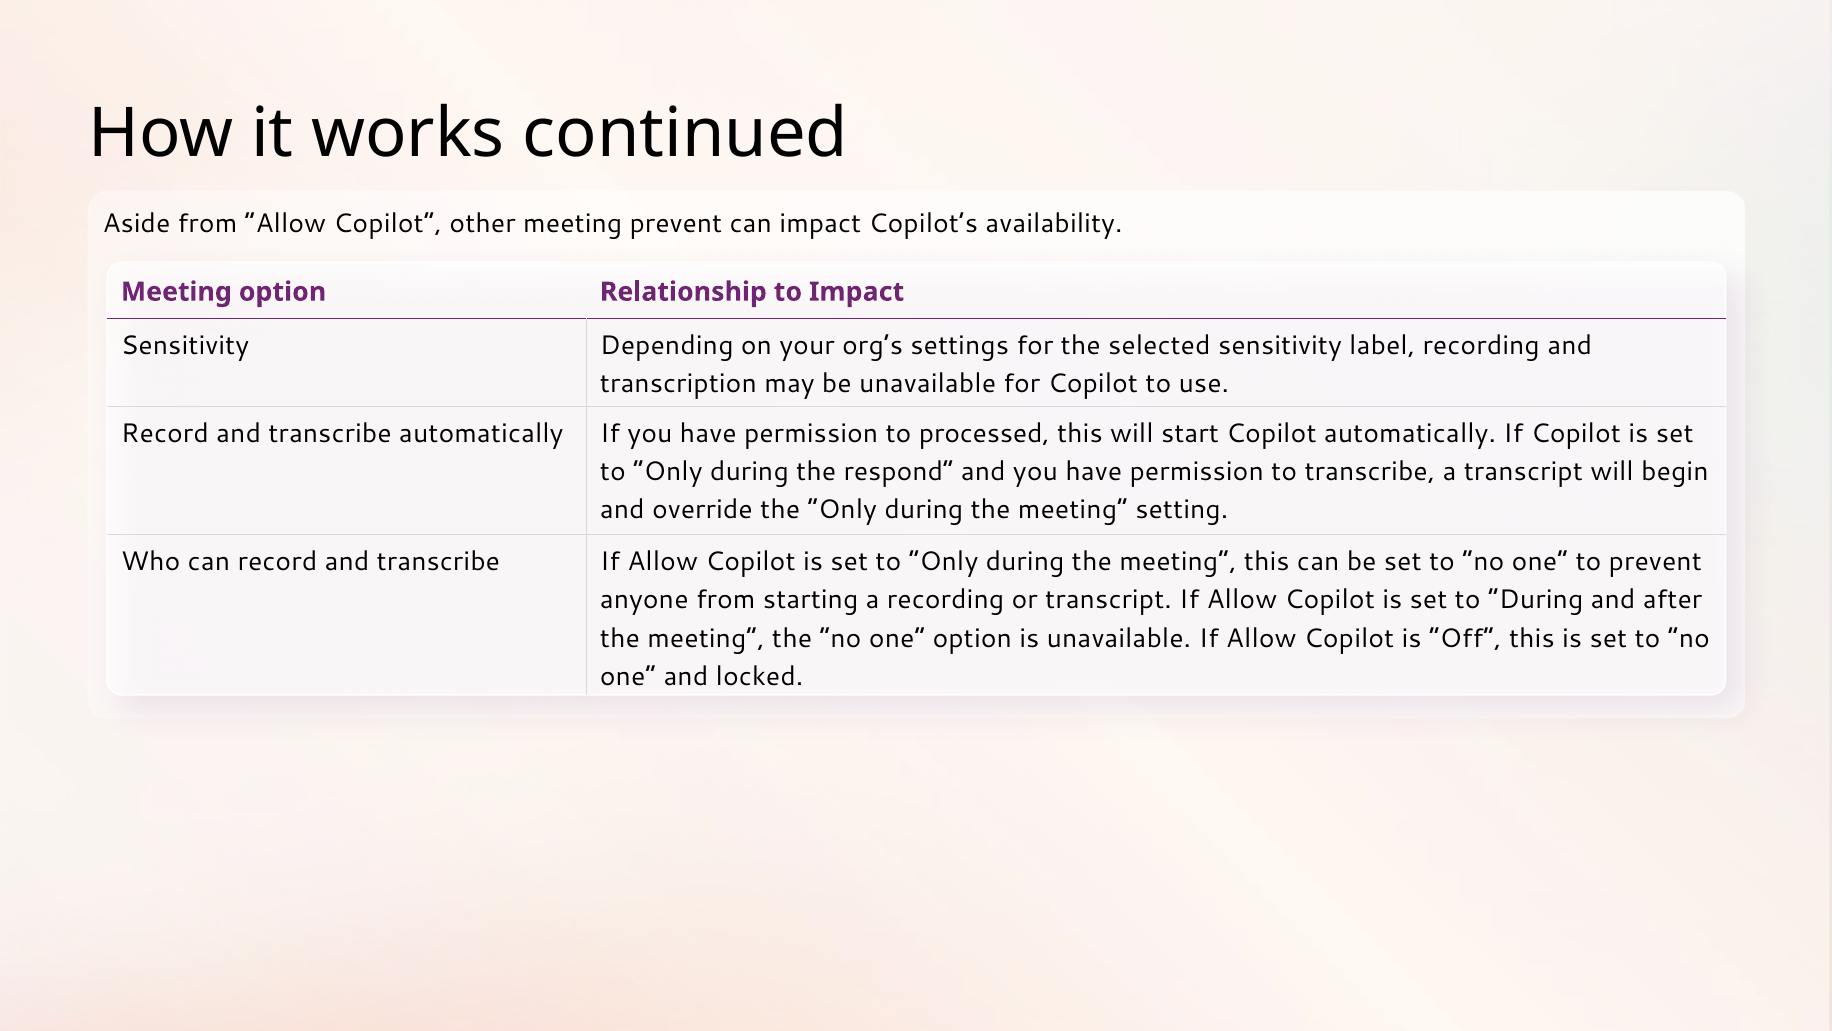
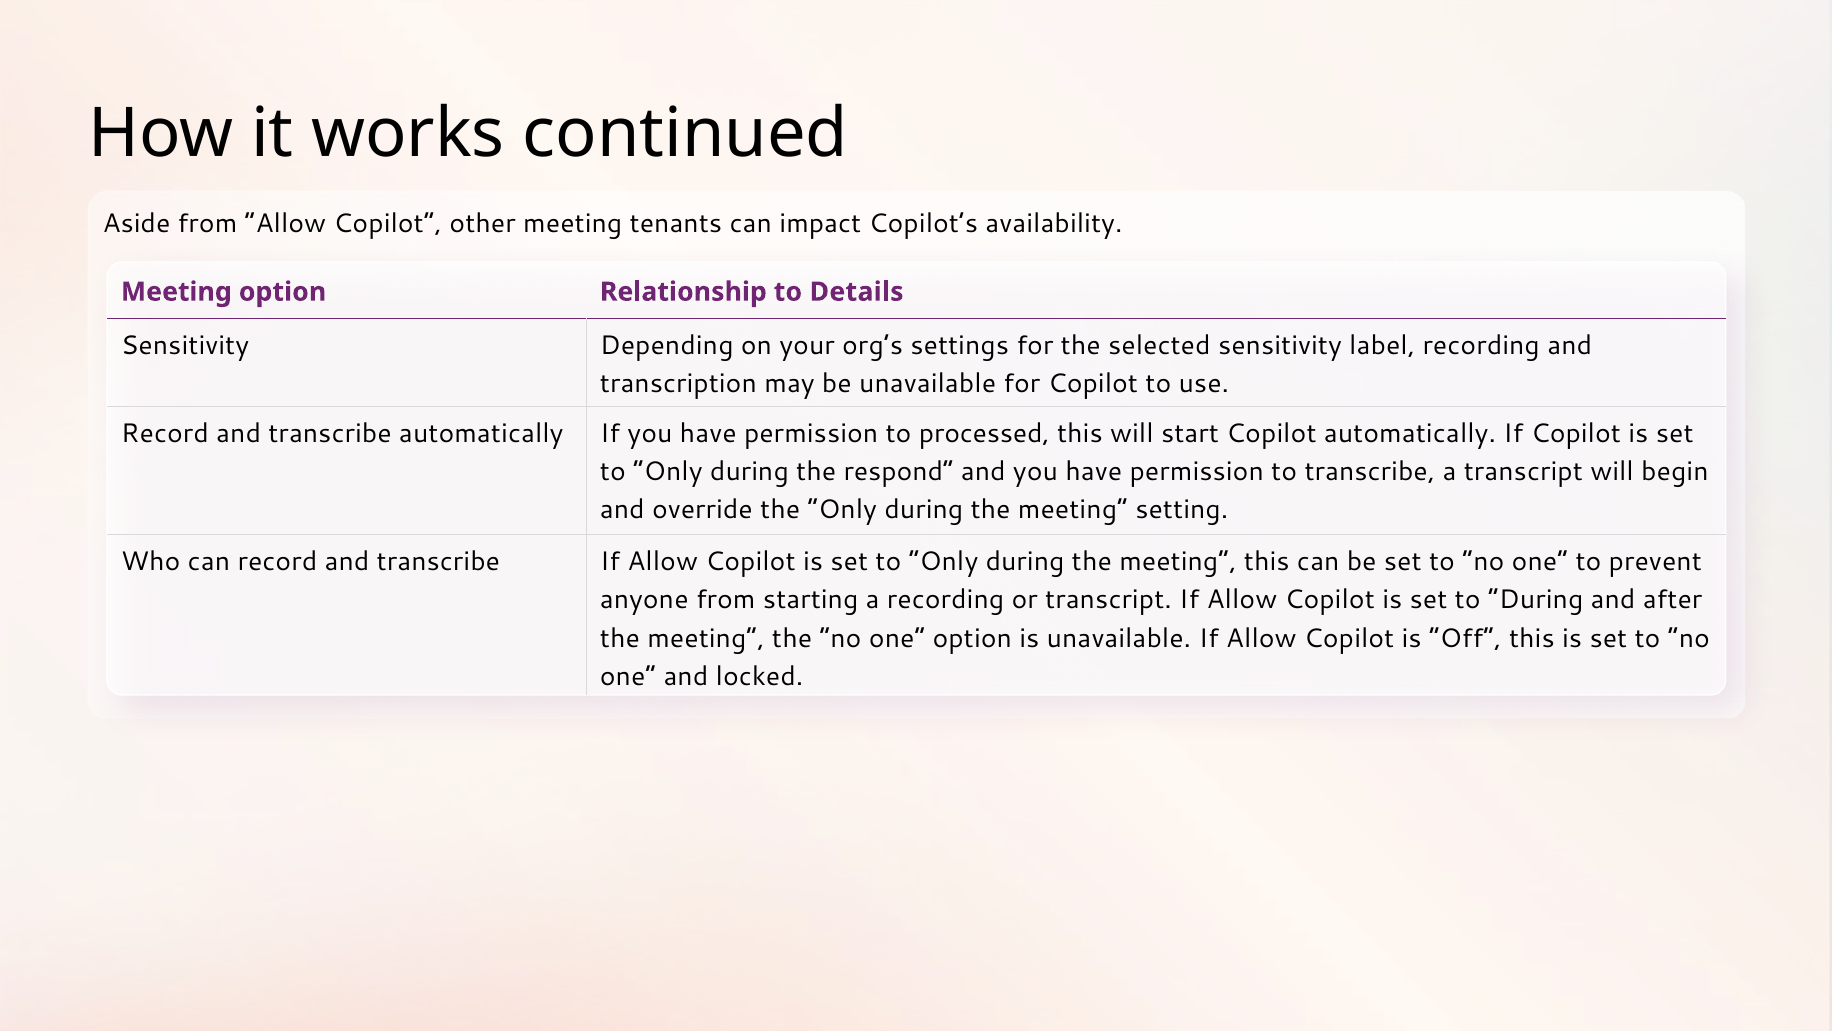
meeting prevent: prevent -> tenants (676, 223)
to Impact: Impact -> Details (857, 292)
